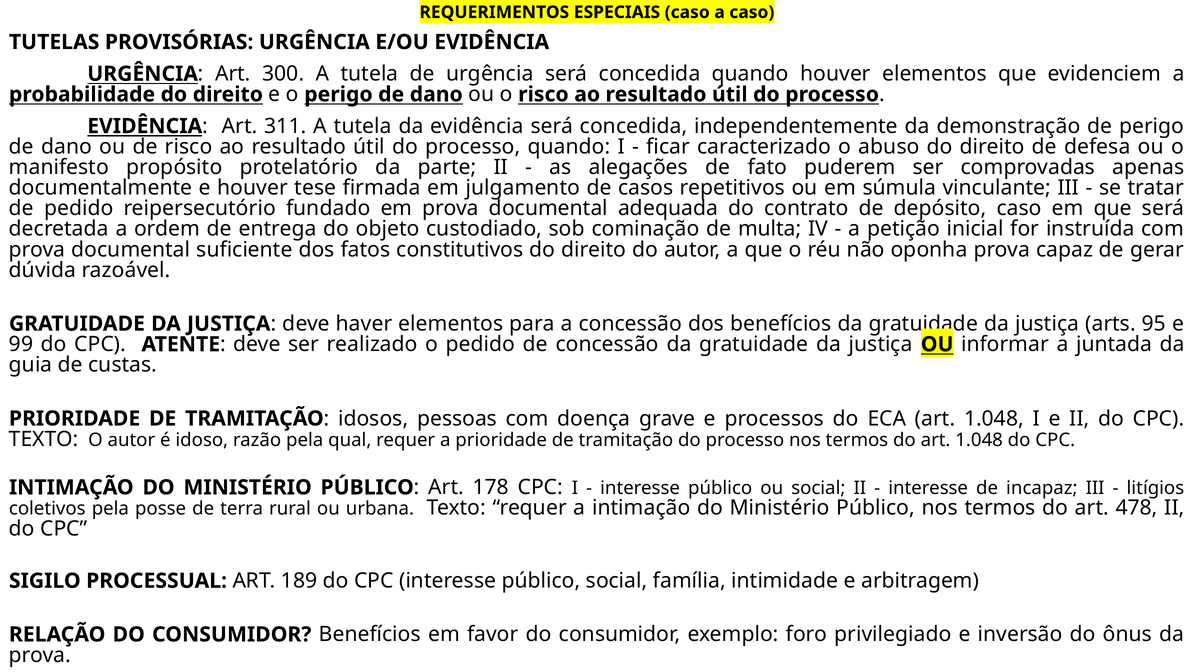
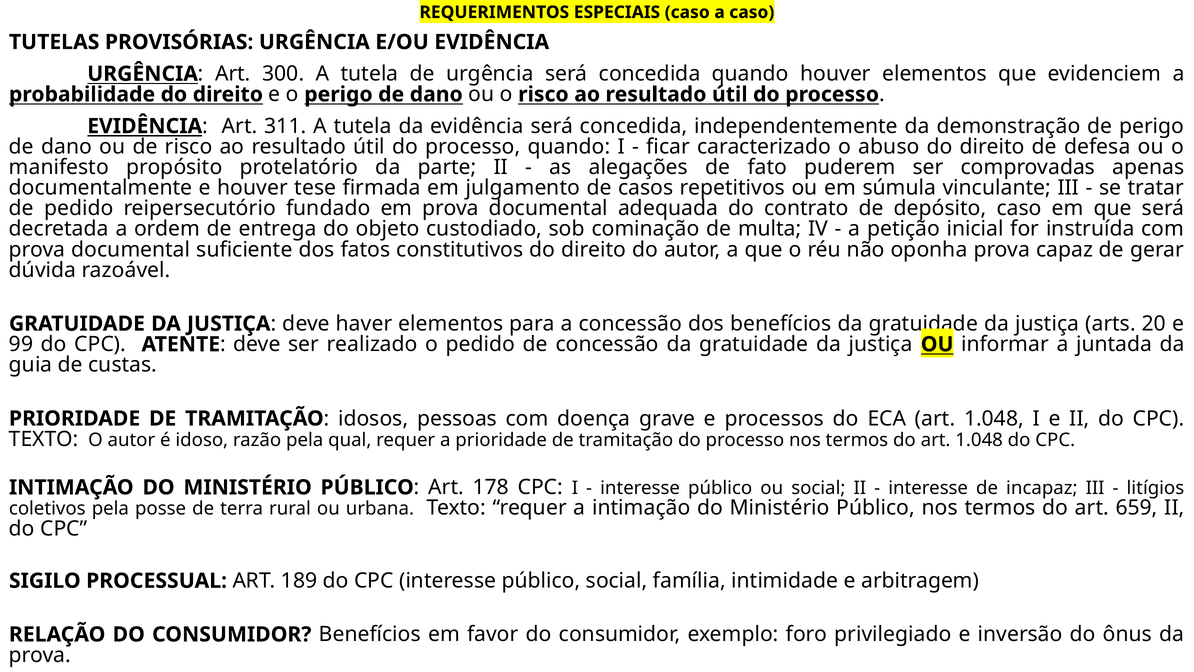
95: 95 -> 20 (1154, 324)
478: 478 -> 659 (1137, 508)
